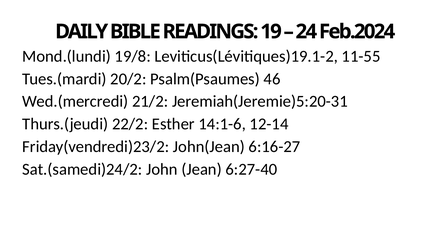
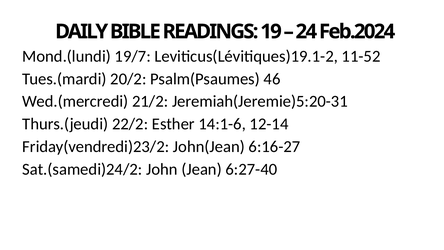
19/8: 19/8 -> 19/7 (133, 56)
11-55: 11-55 -> 11-52 (361, 56)
